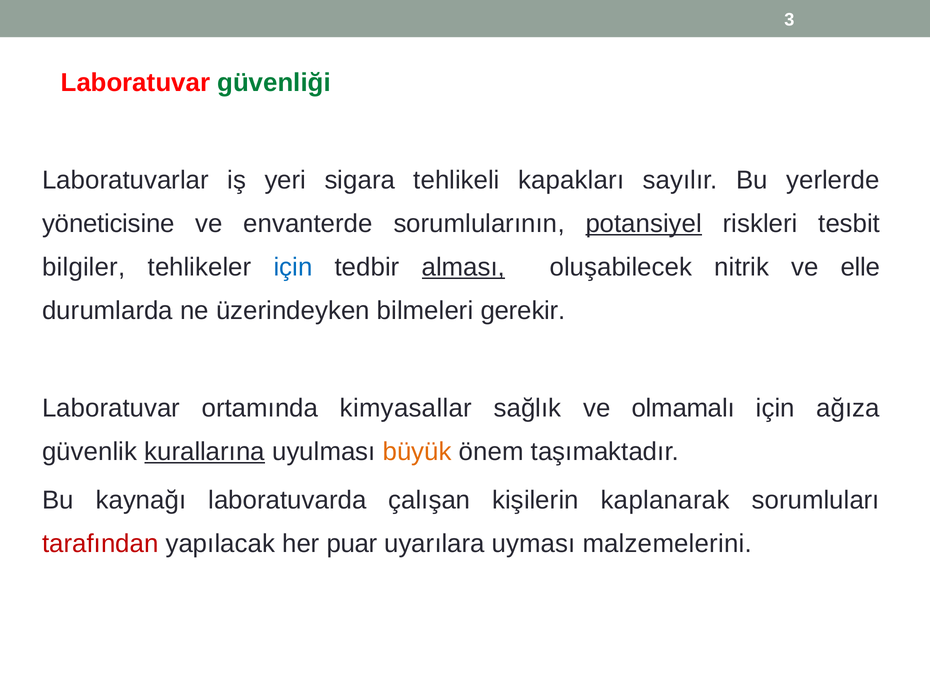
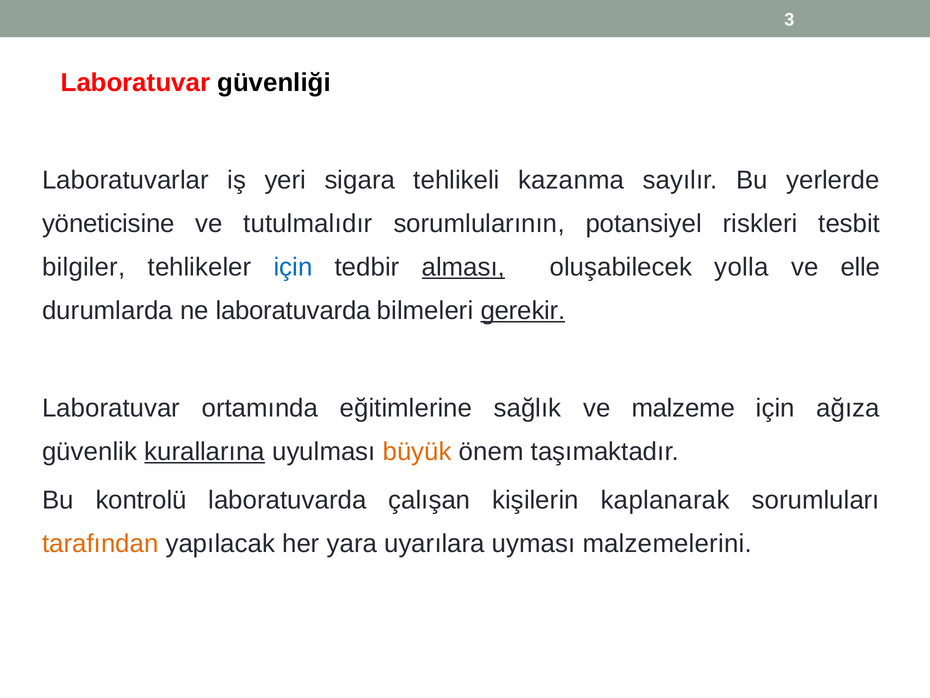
güvenliği colour: green -> black (274, 83)
kapakları: kapakları -> kazanma (571, 180)
envanterde: envanterde -> tutulmalıdır (308, 224)
potansiyel underline: present -> none (644, 224)
nitrik: nitrik -> yolla (742, 267)
ne üzerindeyken: üzerindeyken -> laboratuvarda (293, 311)
gerekir underline: none -> present (523, 311)
kimyasallar: kimyasallar -> eğitimlerine (406, 408)
olmamalı: olmamalı -> malzeme (683, 408)
kaynağı: kaynağı -> kontrolü (141, 500)
tarafından colour: red -> orange (100, 543)
puar: puar -> yara (352, 543)
